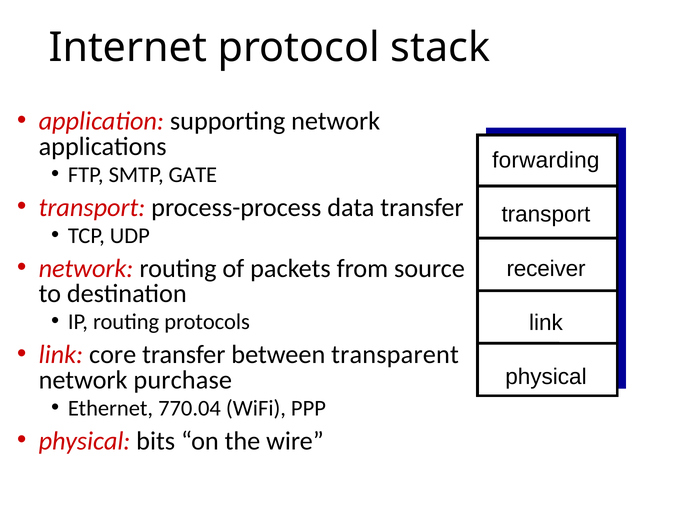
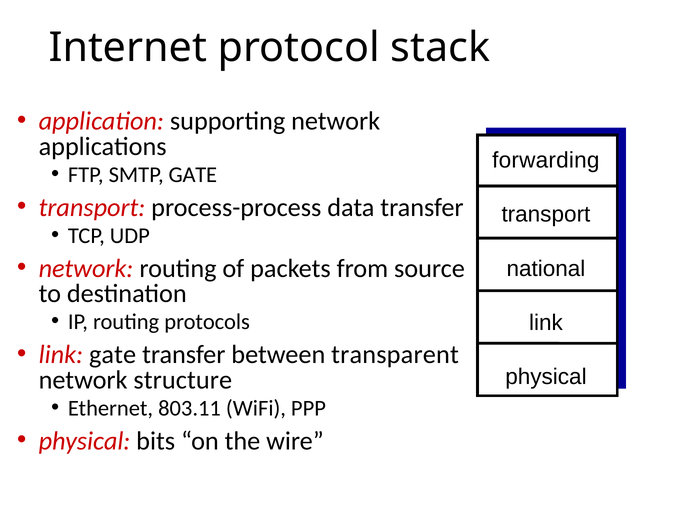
receiver: receiver -> national (546, 269)
link core: core -> gate (113, 355)
purchase: purchase -> structure (183, 380)
770.04: 770.04 -> 803.11 (190, 408)
